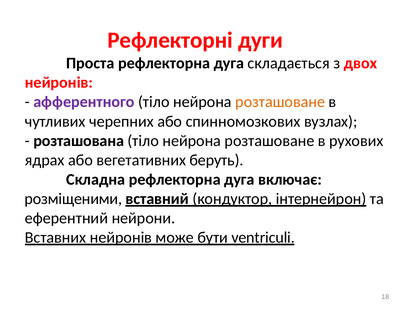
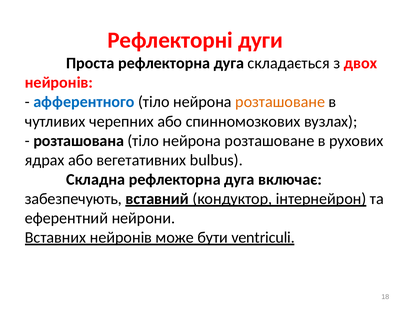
афферентного colour: purple -> blue (84, 102)
беруть: беруть -> bulbus (216, 160)
розміщеними: розміщеними -> забезпечують (73, 198)
